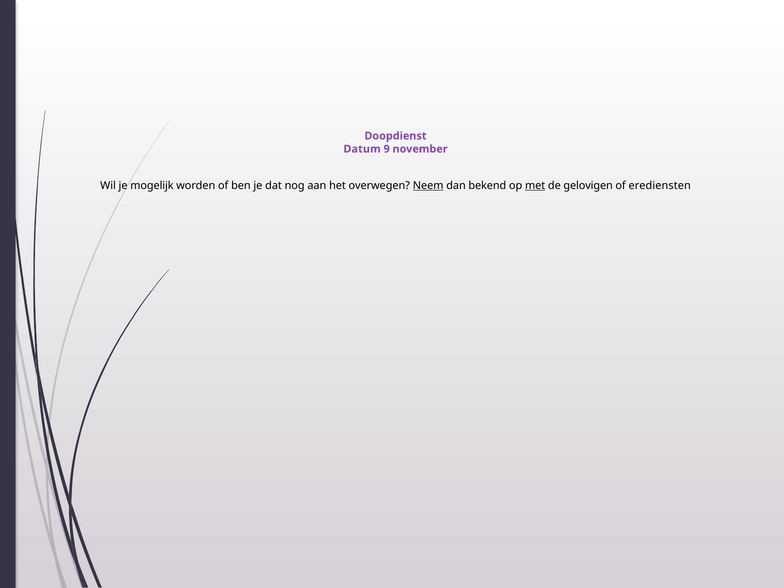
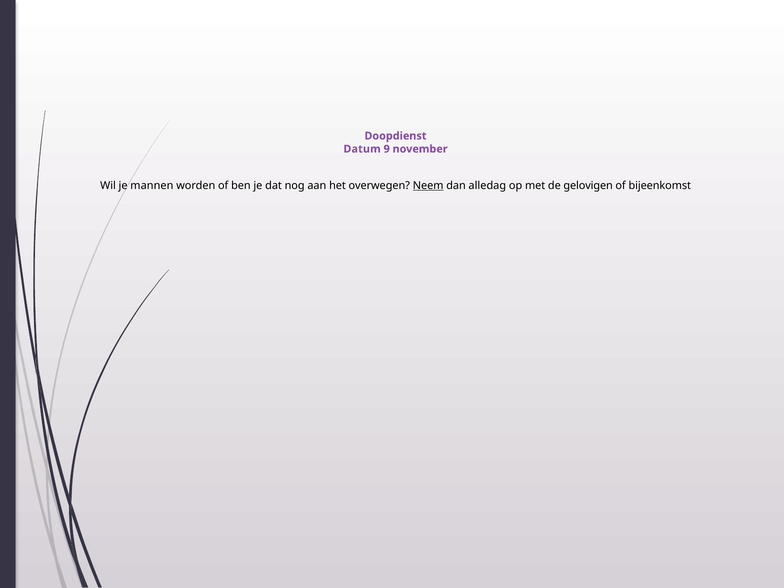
mogelijk: mogelijk -> mannen (152, 186)
bekend: bekend -> alledag (487, 186)
met underline: present -> none (535, 186)
erediensten: erediensten -> bijeenkomst (660, 186)
